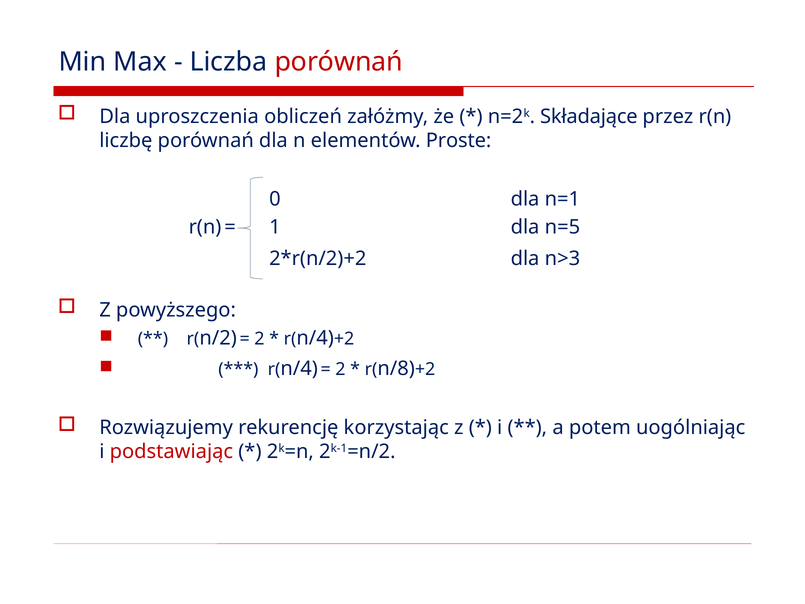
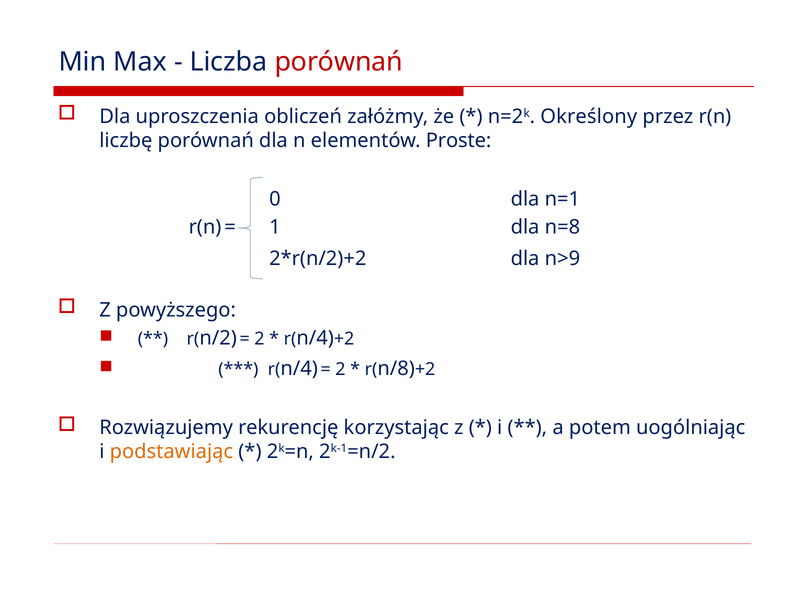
Składające: Składające -> Określony (589, 117)
n=5: n=5 -> n=8 (562, 227)
n>3: n>3 -> n>9 (562, 259)
podstawiając colour: red -> orange (171, 452)
